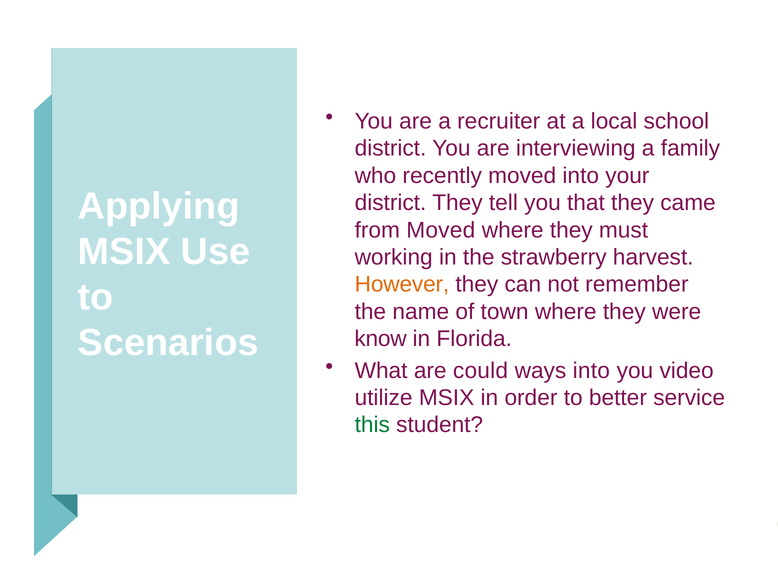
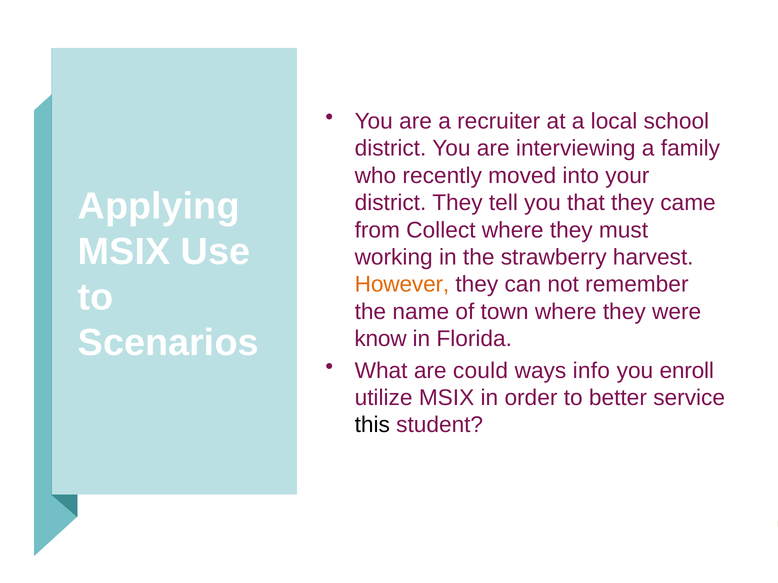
from Moved: Moved -> Collect (441, 230)
ways into: into -> info (591, 371)
video: video -> enroll (687, 371)
this colour: green -> black (372, 425)
